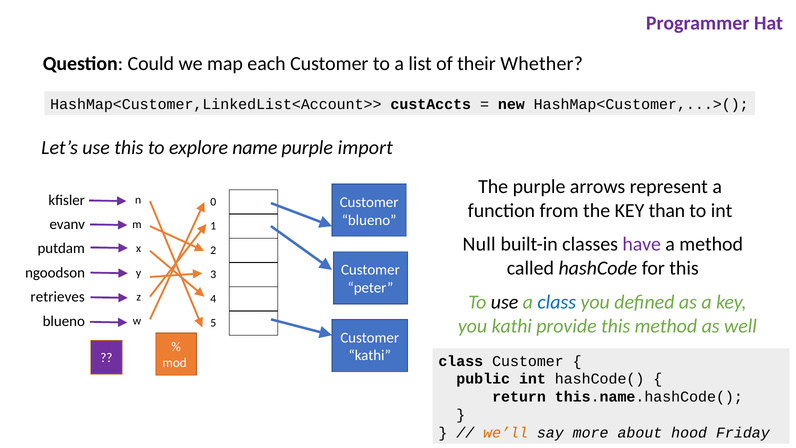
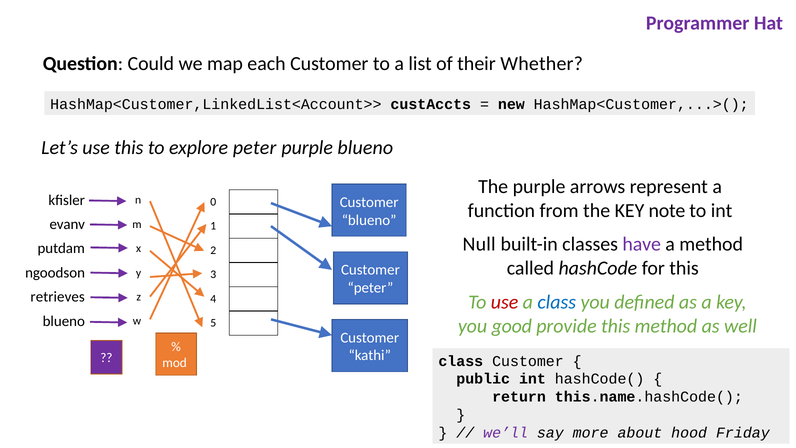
explore name: name -> peter (255, 148)
purple import: import -> blueno (365, 148)
than: than -> note (667, 210)
use colour: black -> red (505, 302)
you kathi: kathi -> good (512, 326)
we’ll colour: orange -> purple (506, 433)
